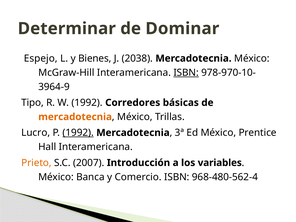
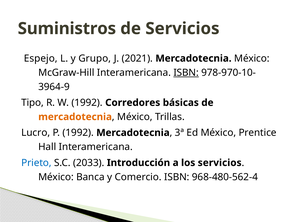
Determinar: Determinar -> Suministros (67, 29)
de Dominar: Dominar -> Servicios (182, 29)
Bienes: Bienes -> Grupo (95, 58)
2038: 2038 -> 2021 (137, 58)
1992 underline: present -> none (78, 133)
Prieto colour: orange -> blue (36, 163)
2007: 2007 -> 2033 (89, 163)
los variables: variables -> servicios (220, 163)
